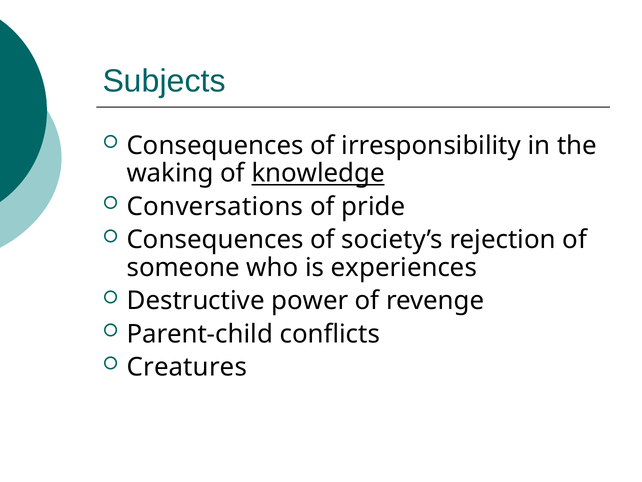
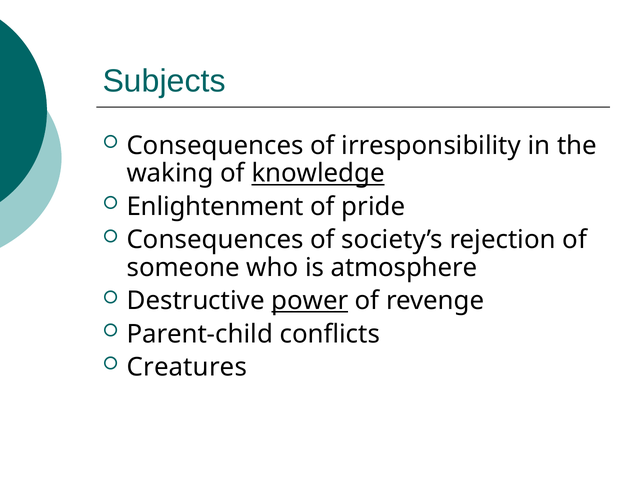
Conversations: Conversations -> Enlightenment (215, 206)
experiences: experiences -> atmosphere (404, 267)
power underline: none -> present (310, 301)
